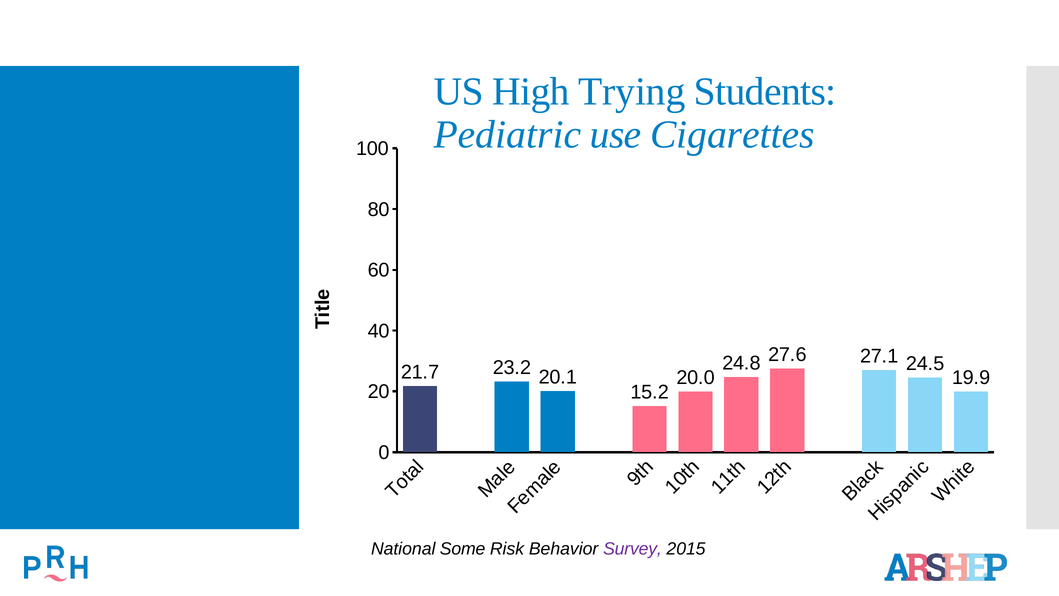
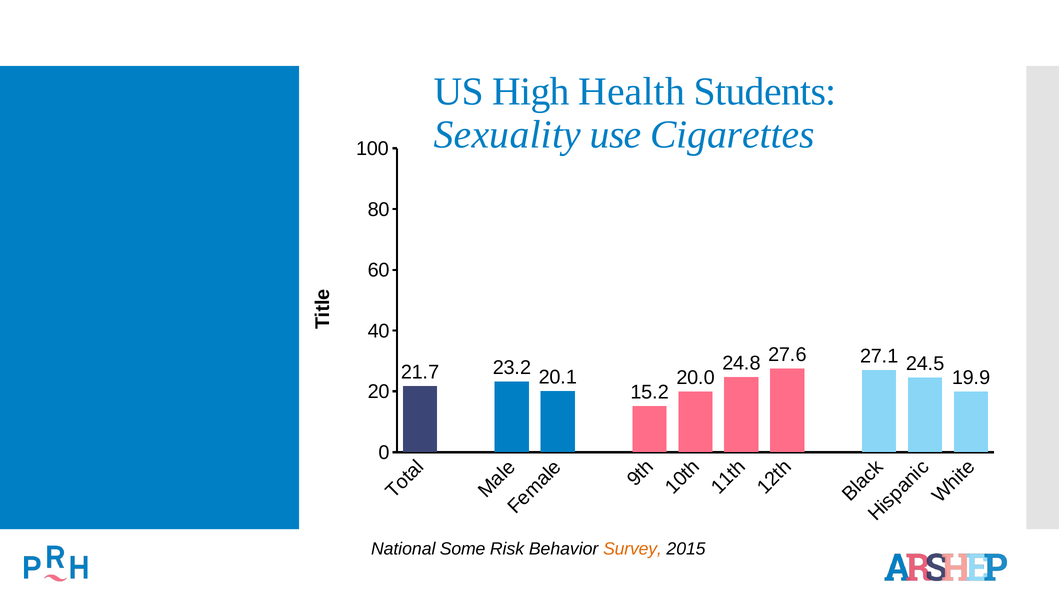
Trying: Trying -> Health (632, 92)
Pediatric: Pediatric -> Sexuality (507, 135)
Survey colour: purple -> orange (633, 548)
